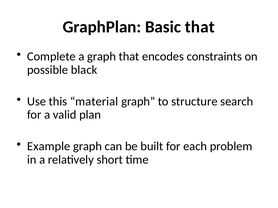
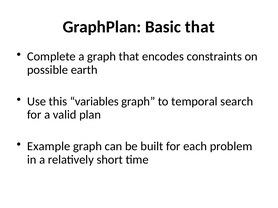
black: black -> earth (84, 70)
material: material -> variables (94, 102)
structure: structure -> temporal (194, 102)
